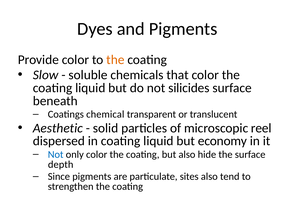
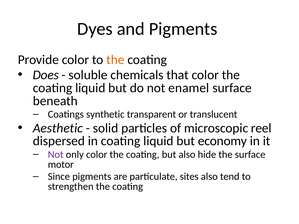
Slow: Slow -> Does (46, 75)
silicides: silicides -> enamel (189, 88)
chemical: chemical -> synthetic (105, 114)
Not colour: blue -> purple (56, 155)
depth: depth -> motor (61, 165)
